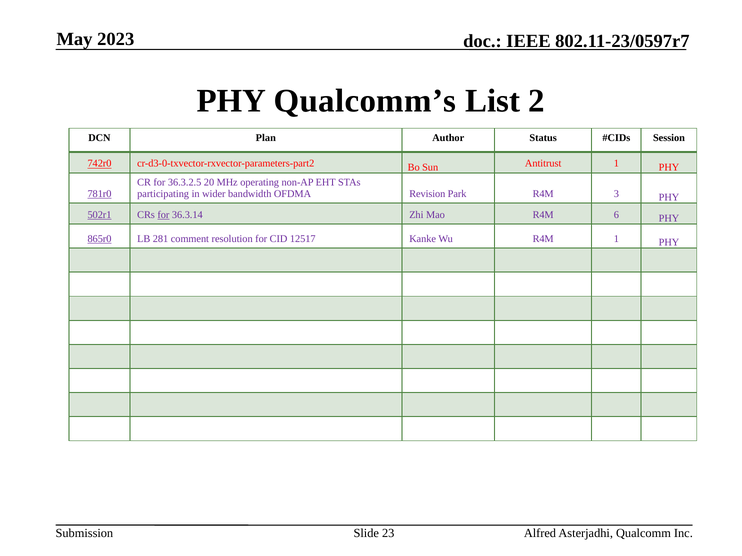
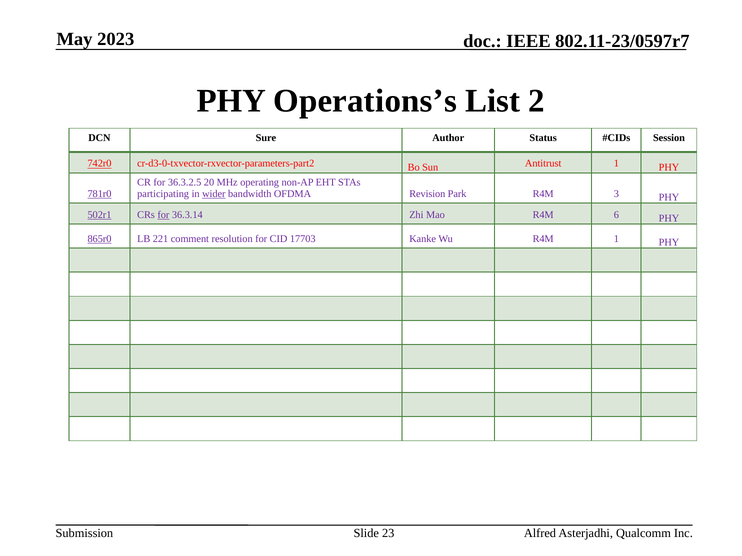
Qualcomm’s: Qualcomm’s -> Operations’s (365, 101)
Plan: Plan -> Sure (266, 138)
wider underline: none -> present (214, 194)
281: 281 -> 221 (161, 239)
12517: 12517 -> 17703 (303, 239)
